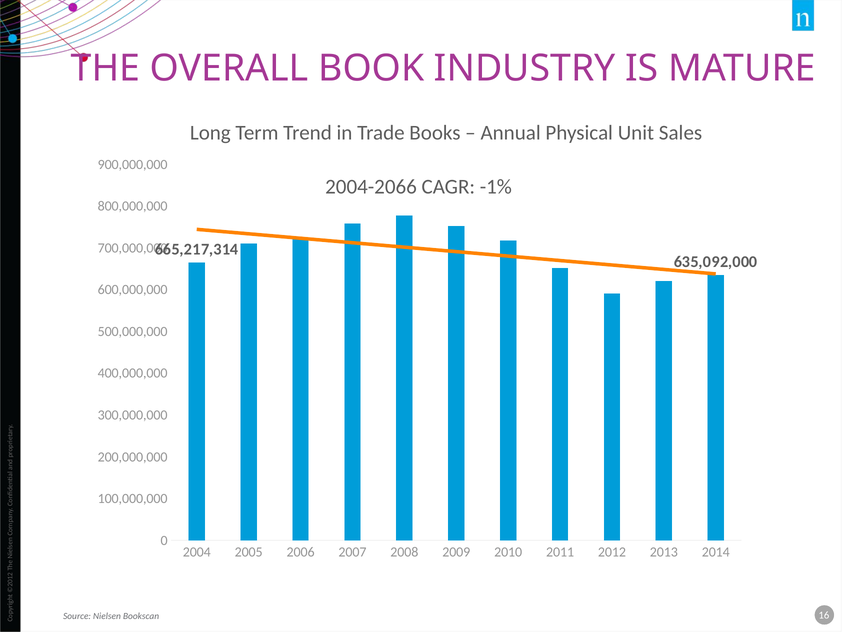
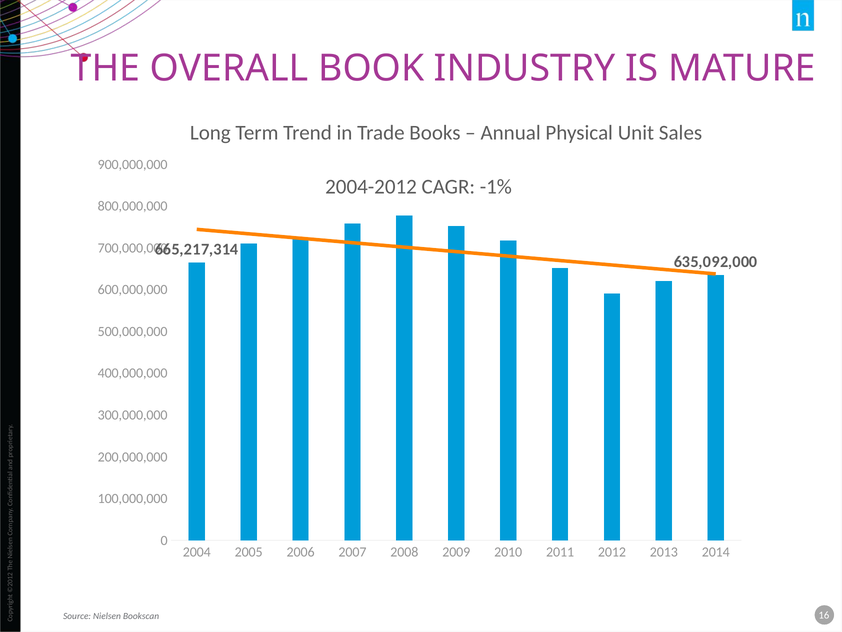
2004-2066: 2004-2066 -> 2004-2012 (371, 187)
